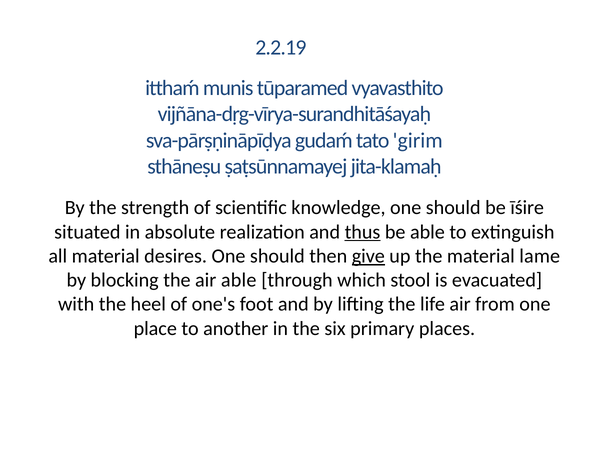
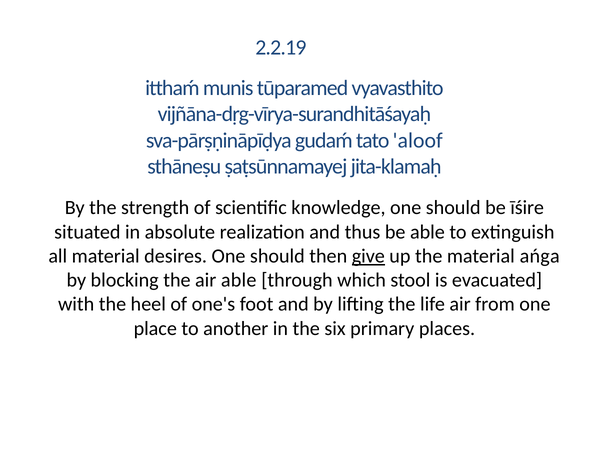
girim: girim -> aloof (418, 140)
thus underline: present -> none (362, 232)
lame: lame -> ańga (540, 256)
